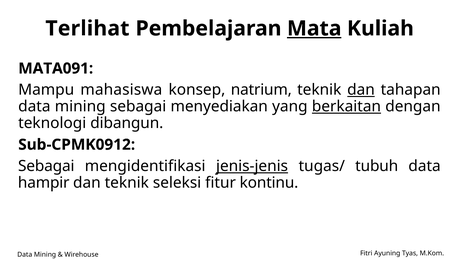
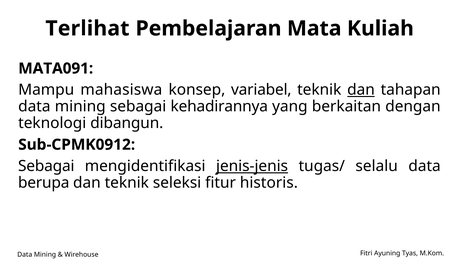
Mata underline: present -> none (314, 28)
natrium: natrium -> variabel (261, 90)
menyediakan: menyediakan -> kehadirannya (219, 106)
berkaitan underline: present -> none (346, 106)
tubuh: tubuh -> selalu (377, 166)
hampir: hampir -> berupa (44, 183)
kontinu: kontinu -> historis (269, 183)
